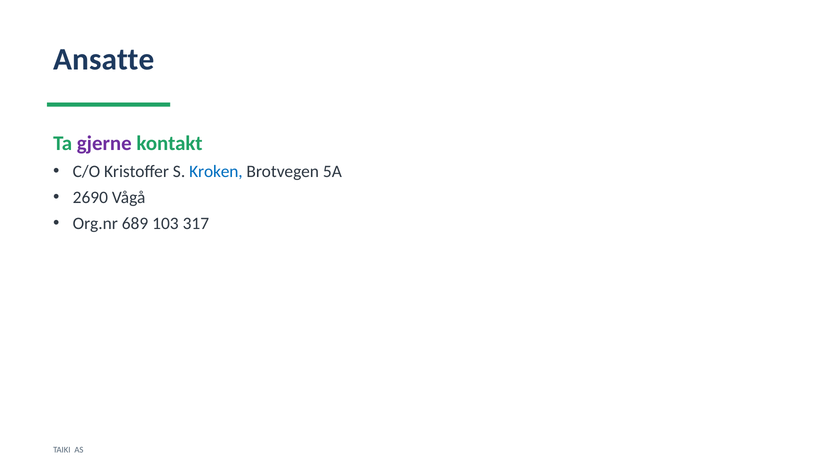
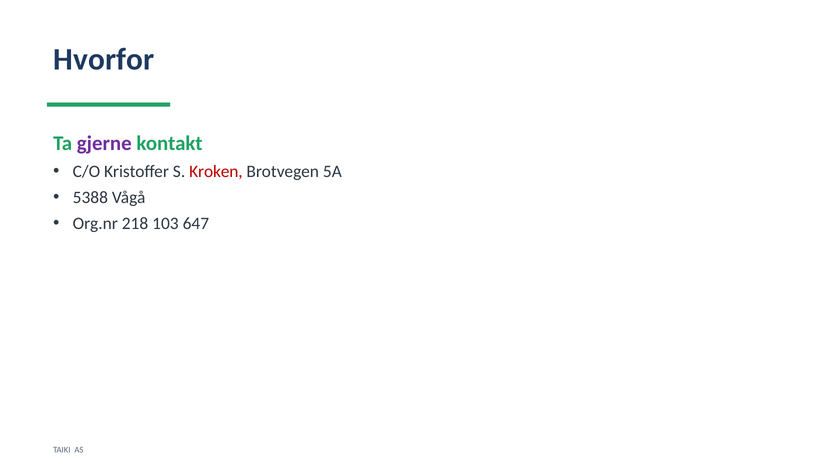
Ansatte: Ansatte -> Hvorfor (104, 60)
Kroken colour: blue -> red (216, 172)
2690: 2690 -> 5388 (90, 198)
689: 689 -> 218 (135, 224)
317: 317 -> 647 (196, 224)
